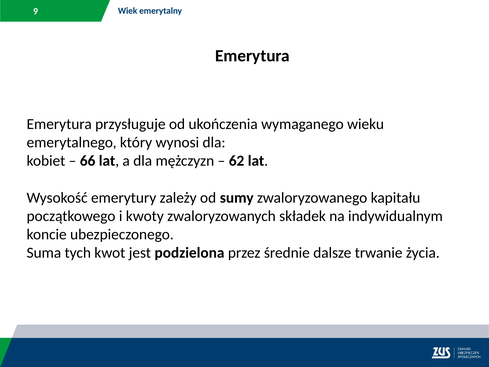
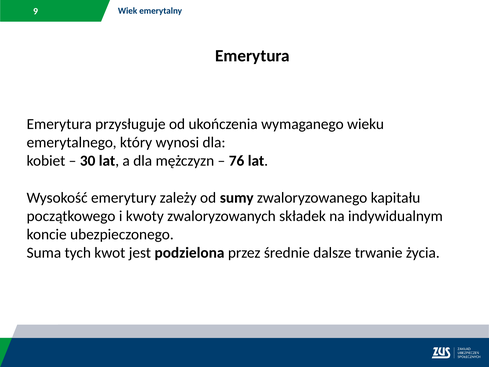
66: 66 -> 30 (88, 161)
62: 62 -> 76 (237, 161)
